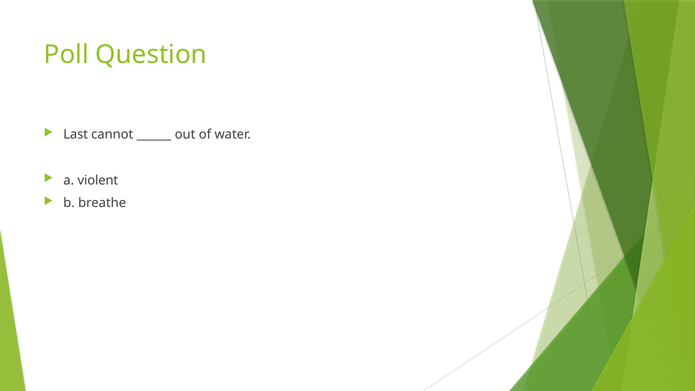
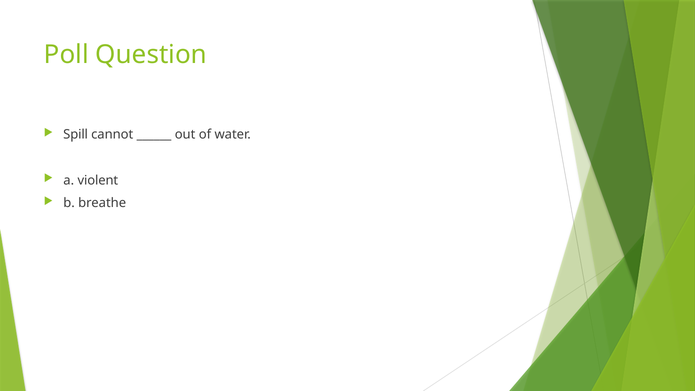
Last: Last -> Spill (76, 135)
